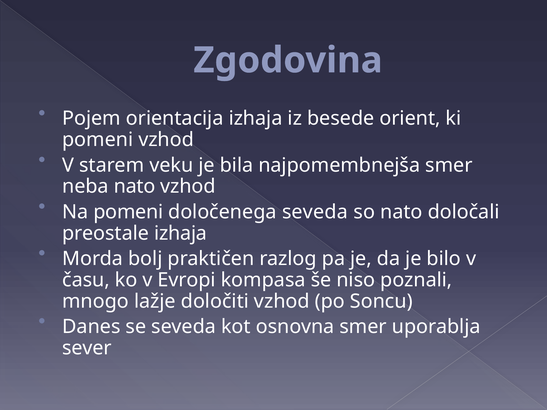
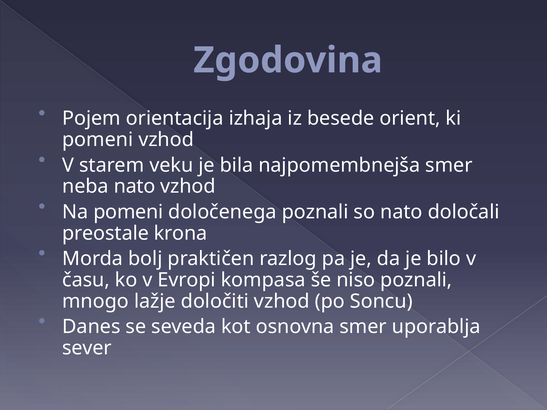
določenega seveda: seveda -> poznali (315, 212)
preostale izhaja: izhaja -> krona (181, 233)
